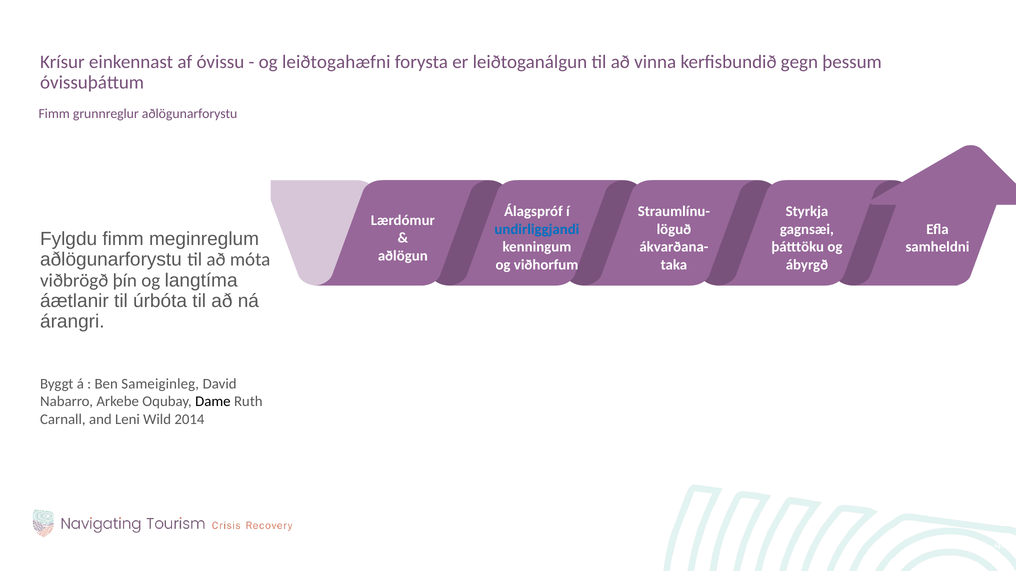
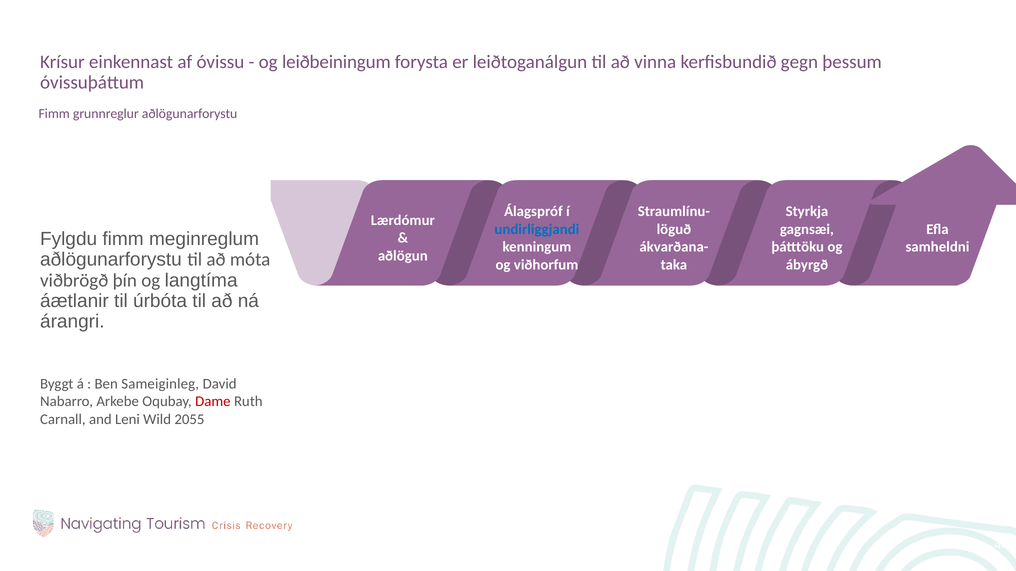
leiðtogahæfni: leiðtogahæfni -> leiðbeiningum (336, 62)
Dame colour: black -> red (213, 402)
2014: 2014 -> 2055 (189, 420)
